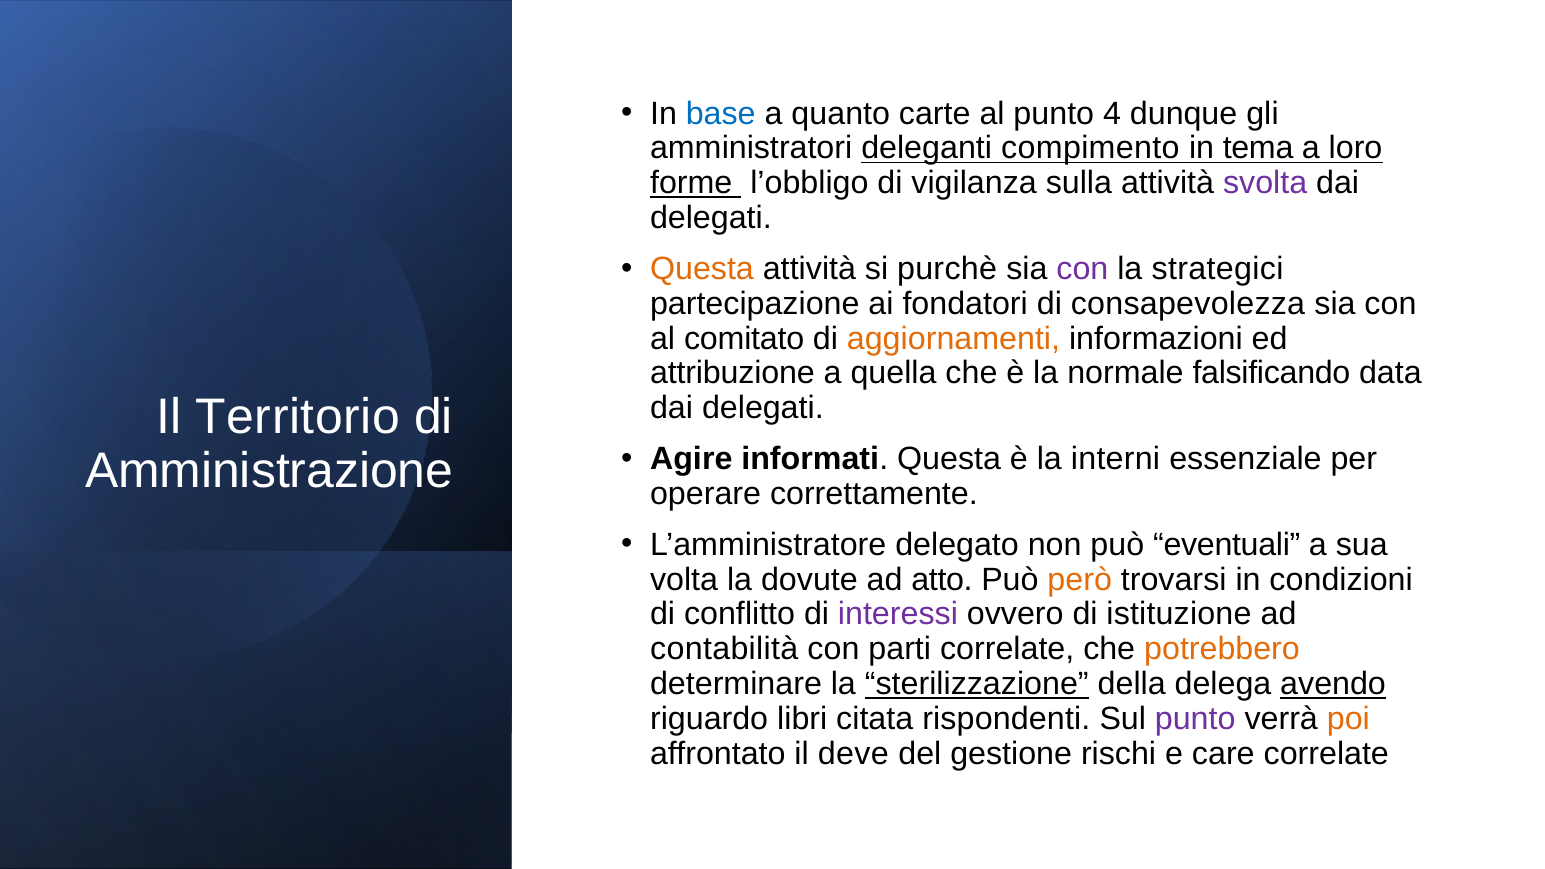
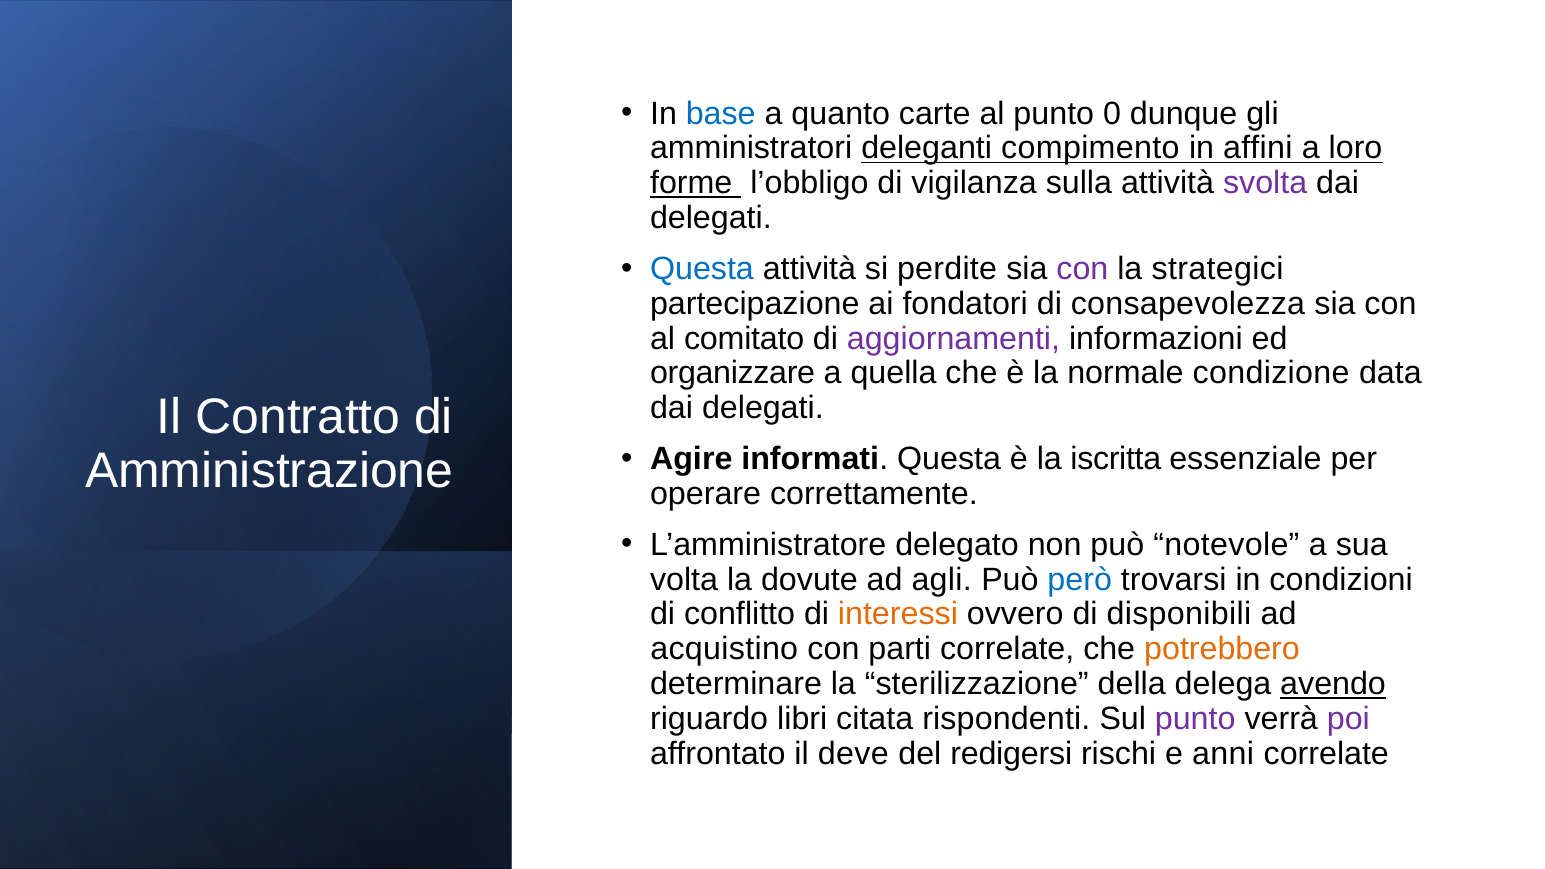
4: 4 -> 0 (1112, 114)
tema: tema -> affini (1258, 148)
Questa colour: orange -> blue (702, 269)
purchè: purchè -> perdite (947, 269)
aggiornamenti colour: orange -> purple (953, 338)
attribuzione: attribuzione -> organizzare (733, 373)
falsificando: falsificando -> condizione (1271, 373)
Territorio: Territorio -> Contratto (298, 417)
interni: interni -> iscritta (1116, 459)
eventuali: eventuali -> notevole (1226, 545)
atto: atto -> agli (942, 580)
però colour: orange -> blue (1080, 580)
interessi colour: purple -> orange (898, 614)
istituzione: istituzione -> disponibili (1179, 614)
contabilità: contabilità -> acquistino (724, 649)
sterilizzazione underline: present -> none (977, 684)
poi colour: orange -> purple (1348, 719)
gestione: gestione -> redigersi (1011, 754)
care: care -> anni (1223, 754)
